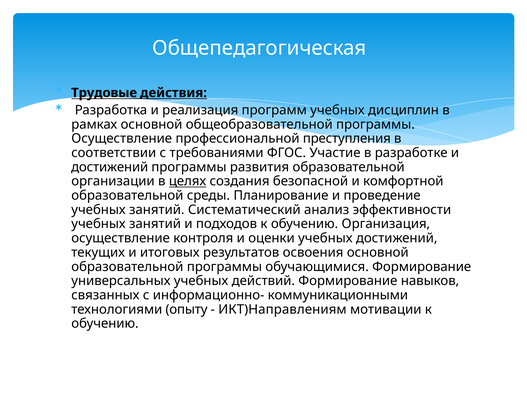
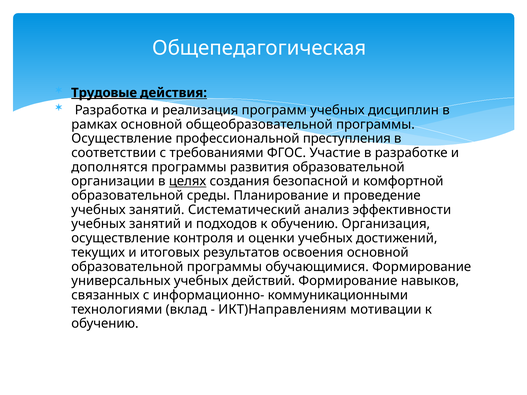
Трудовые underline: none -> present (104, 93)
достижений: достижений -> дополнятся (110, 167)
опыту: опыту -> вклад (186, 310)
